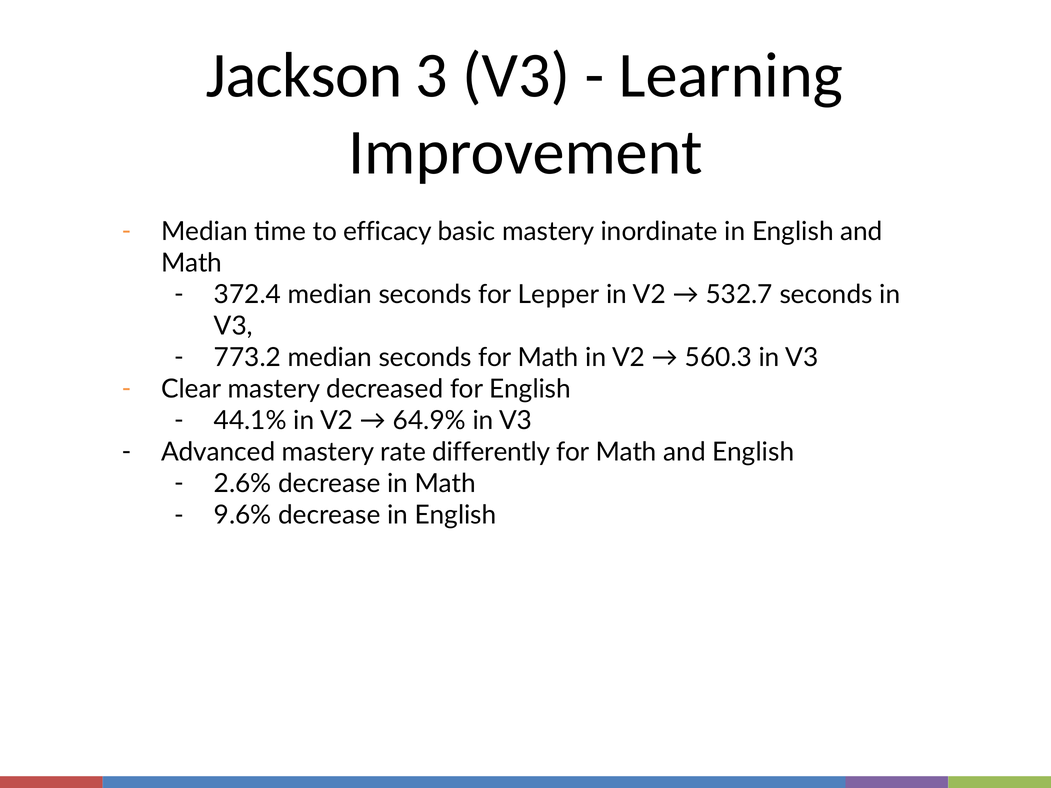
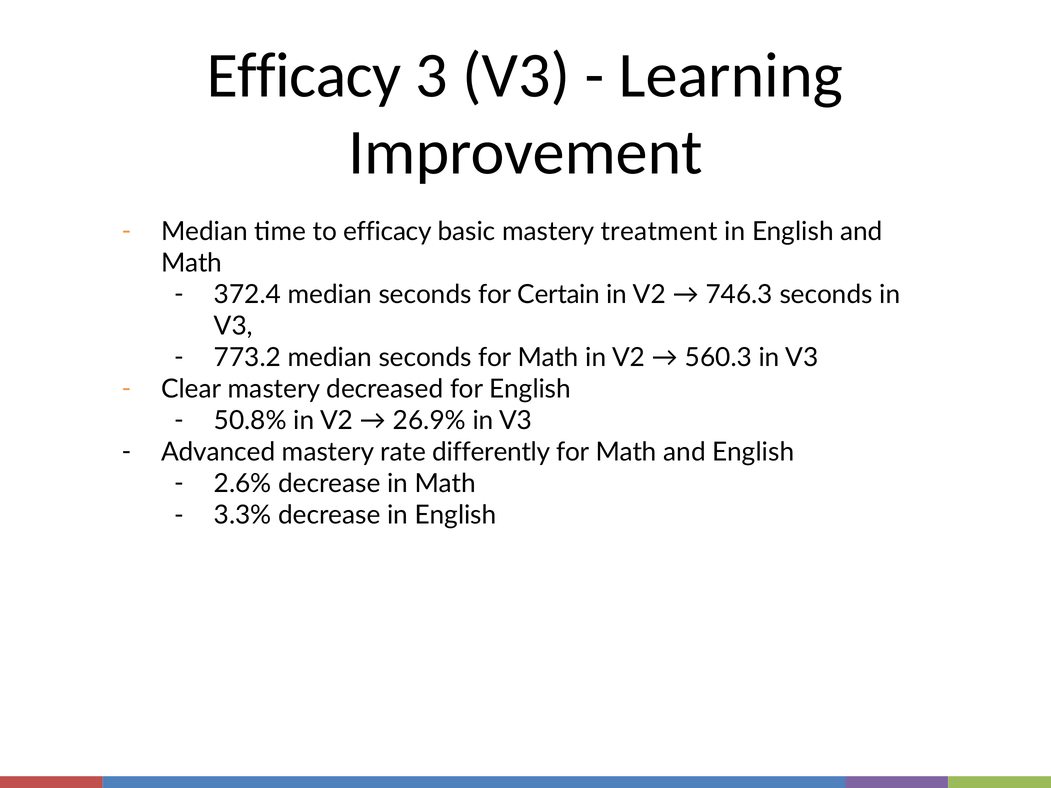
Jackson: Jackson -> Efficacy (304, 75)
inordinate: inordinate -> treatment (659, 232)
Lepper: Lepper -> Certain (559, 295)
532.7: 532.7 -> 746.3 (739, 295)
44.1%: 44.1% -> 50.8% (250, 421)
64.9%: 64.9% -> 26.9% (429, 421)
9.6%: 9.6% -> 3.3% (243, 515)
